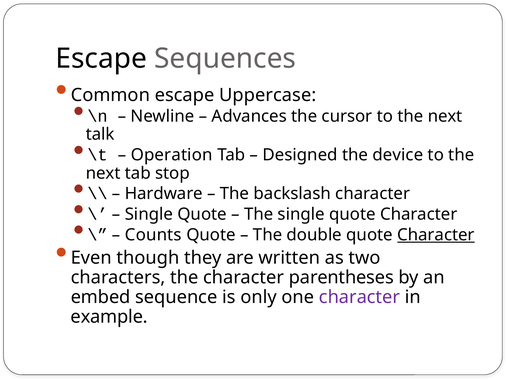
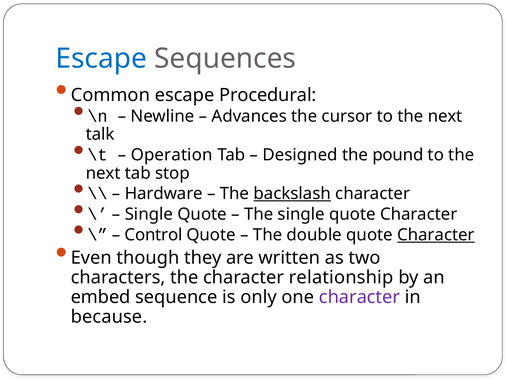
Escape colour: black -> blue (101, 58)
Uppercase: Uppercase -> Procedural (268, 95)
device: device -> pound (398, 155)
backslash underline: none -> present (292, 193)
Counts: Counts -> Control (153, 235)
parentheses: parentheses -> relationship (341, 277)
example: example -> because (109, 317)
